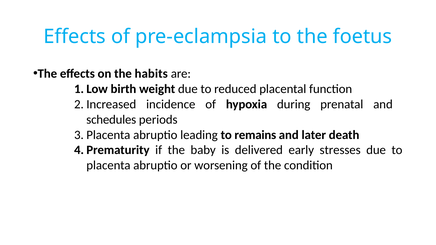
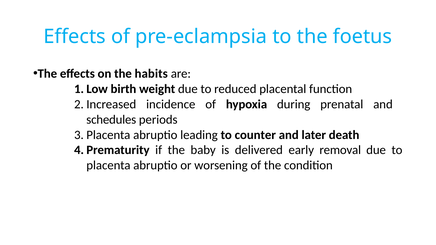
remains: remains -> counter (255, 135)
stresses: stresses -> removal (340, 150)
